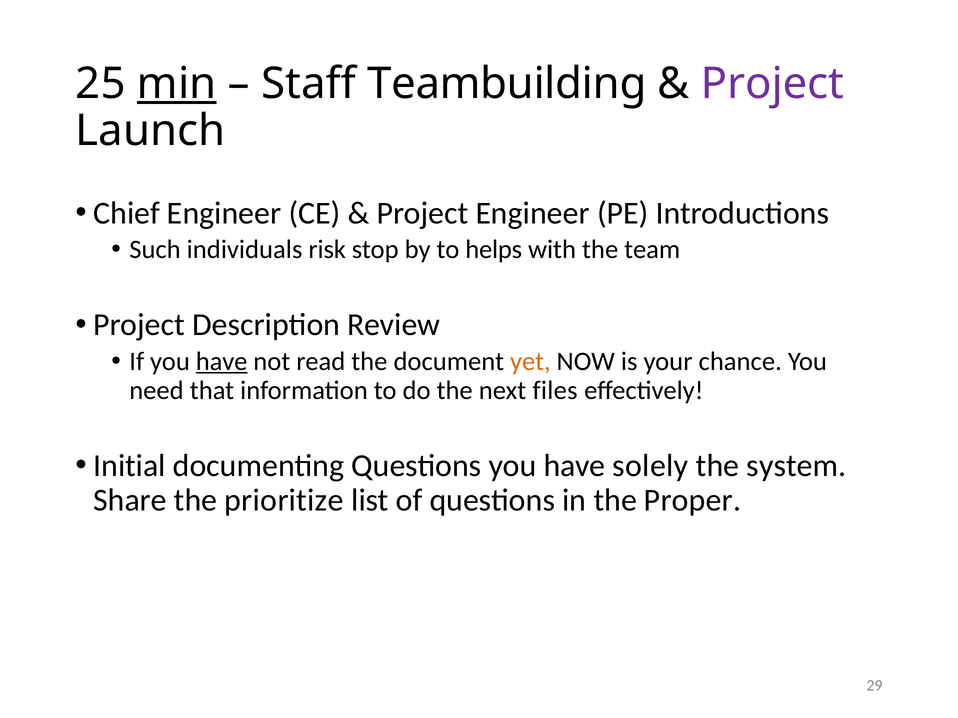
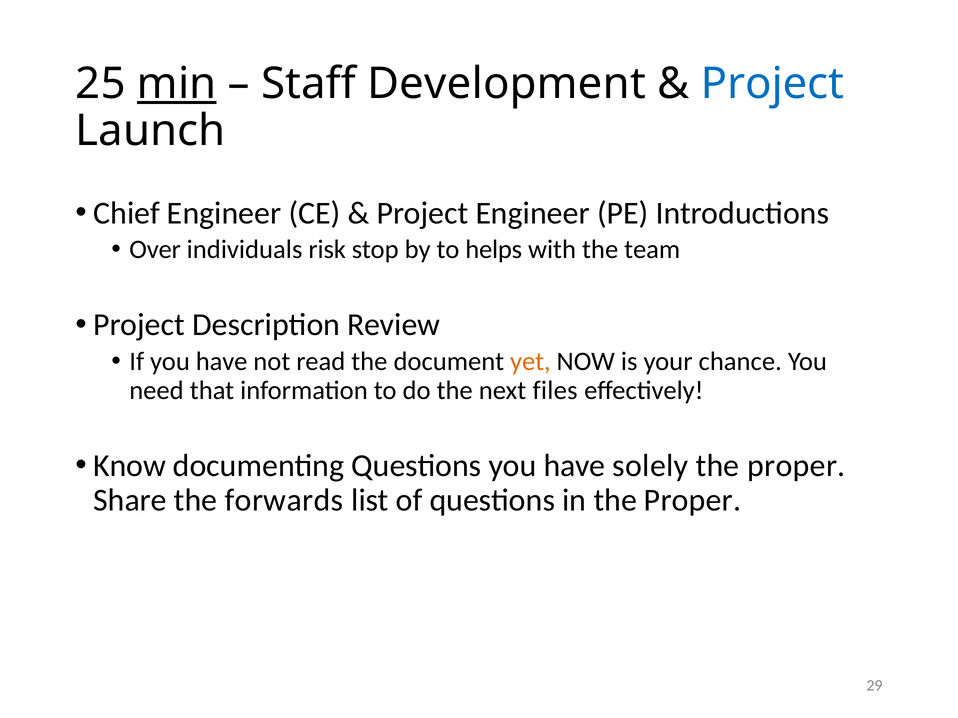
Teambuilding: Teambuilding -> Development (507, 84)
Project colour: purple -> blue (773, 84)
Such: Such -> Over (155, 250)
have underline: present -> none (222, 362)
Initial: Initial -> Know (130, 466)
system: system -> proper (796, 466)
prioritize: prioritize -> forwards (284, 500)
